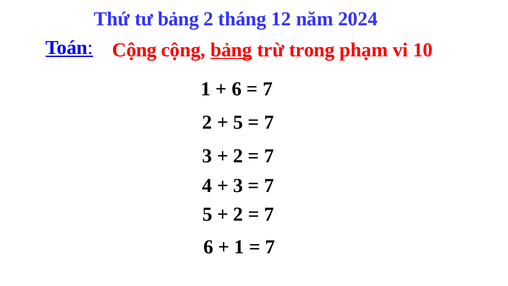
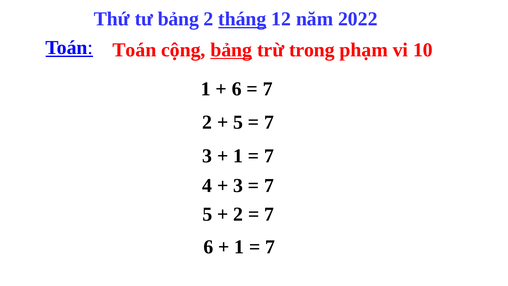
tháng underline: none -> present (242, 19)
2024: 2024 -> 2022 (358, 19)
Cộng: Cộng -> Toán (134, 50)
2: 2 -> 1 (238, 156)
